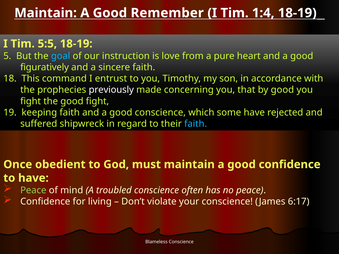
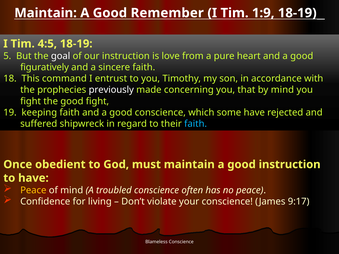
1:4: 1:4 -> 1:9 (263, 13)
5:5: 5:5 -> 4:5 (47, 44)
goal colour: light blue -> white (61, 56)
by good: good -> mind (282, 90)
good confidence: confidence -> instruction (290, 165)
Peace colour: light green -> yellow (33, 190)
6:17: 6:17 -> 9:17 (299, 202)
